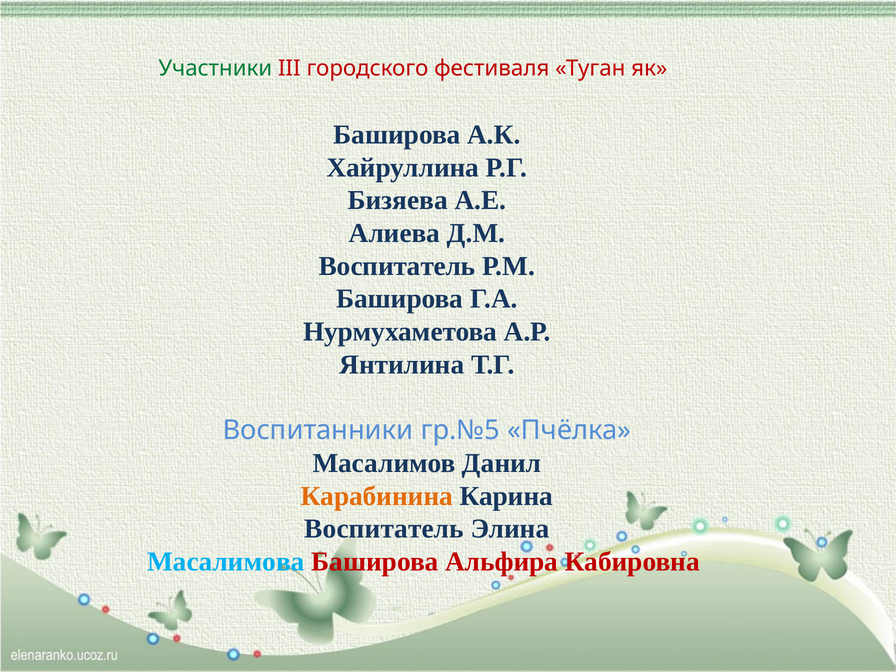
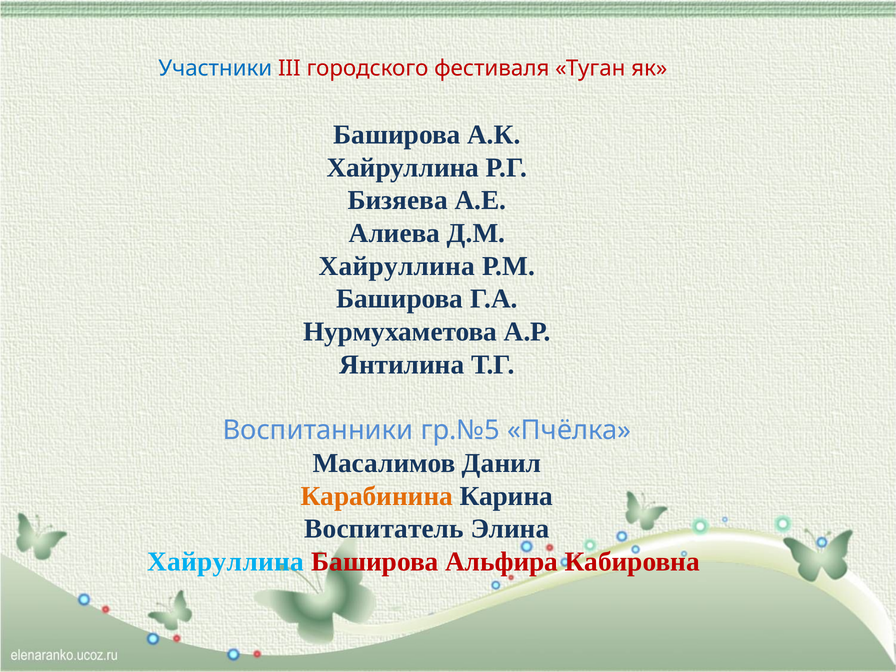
Участники colour: green -> blue (215, 68)
Воспитатель: Воспитатель -> Хайруллина (397, 266)
Масалимова: Масалимова -> Хайруллина (226, 562)
